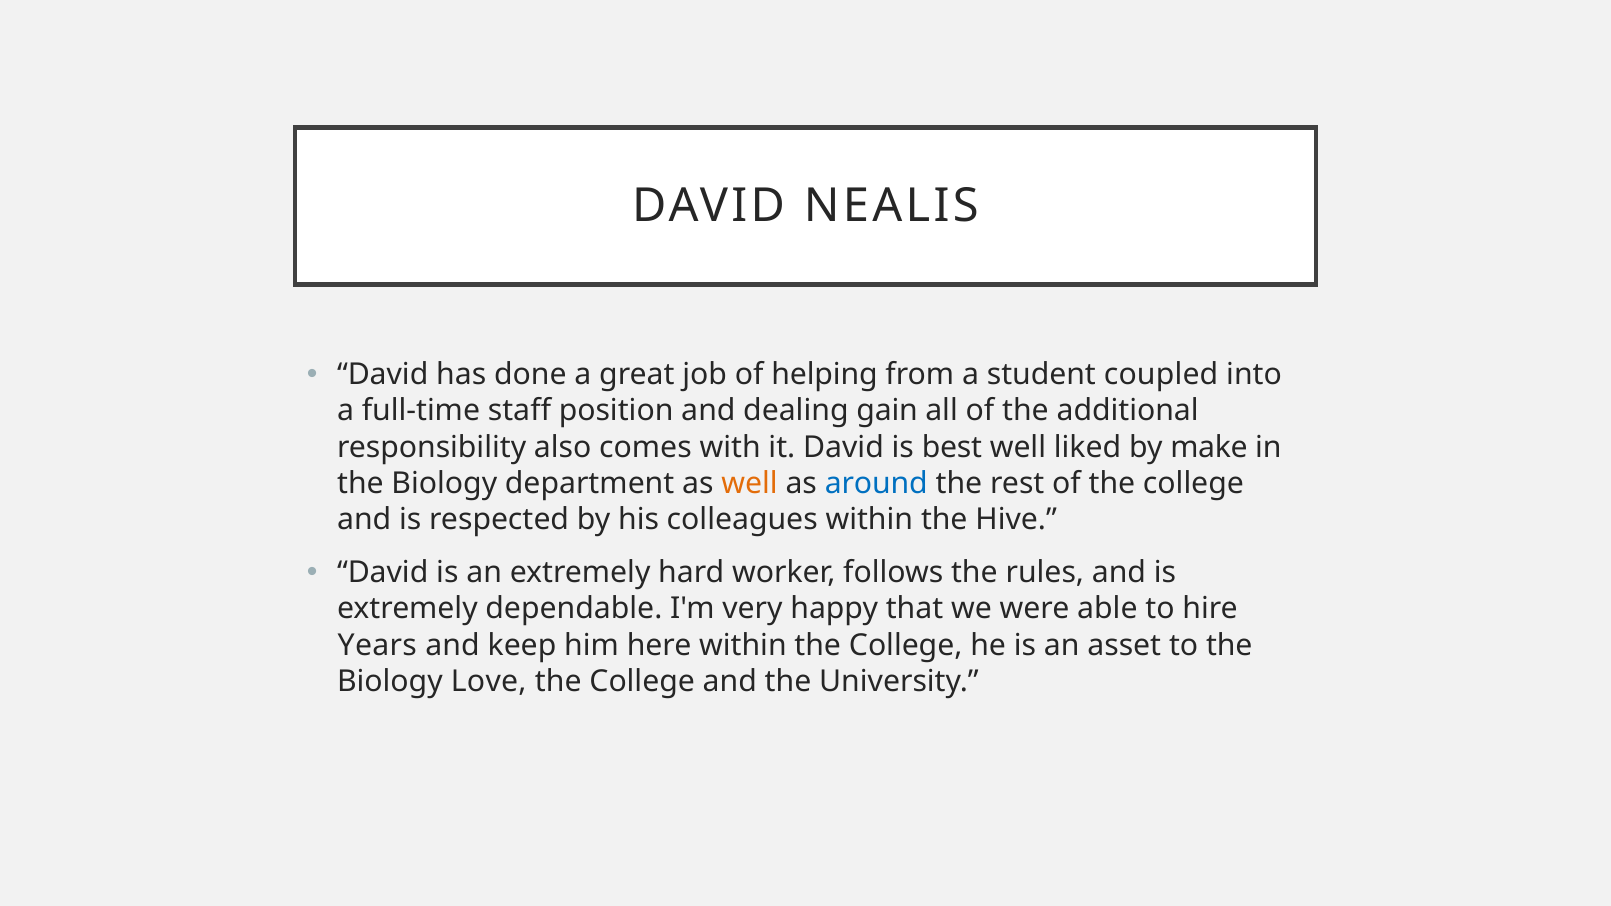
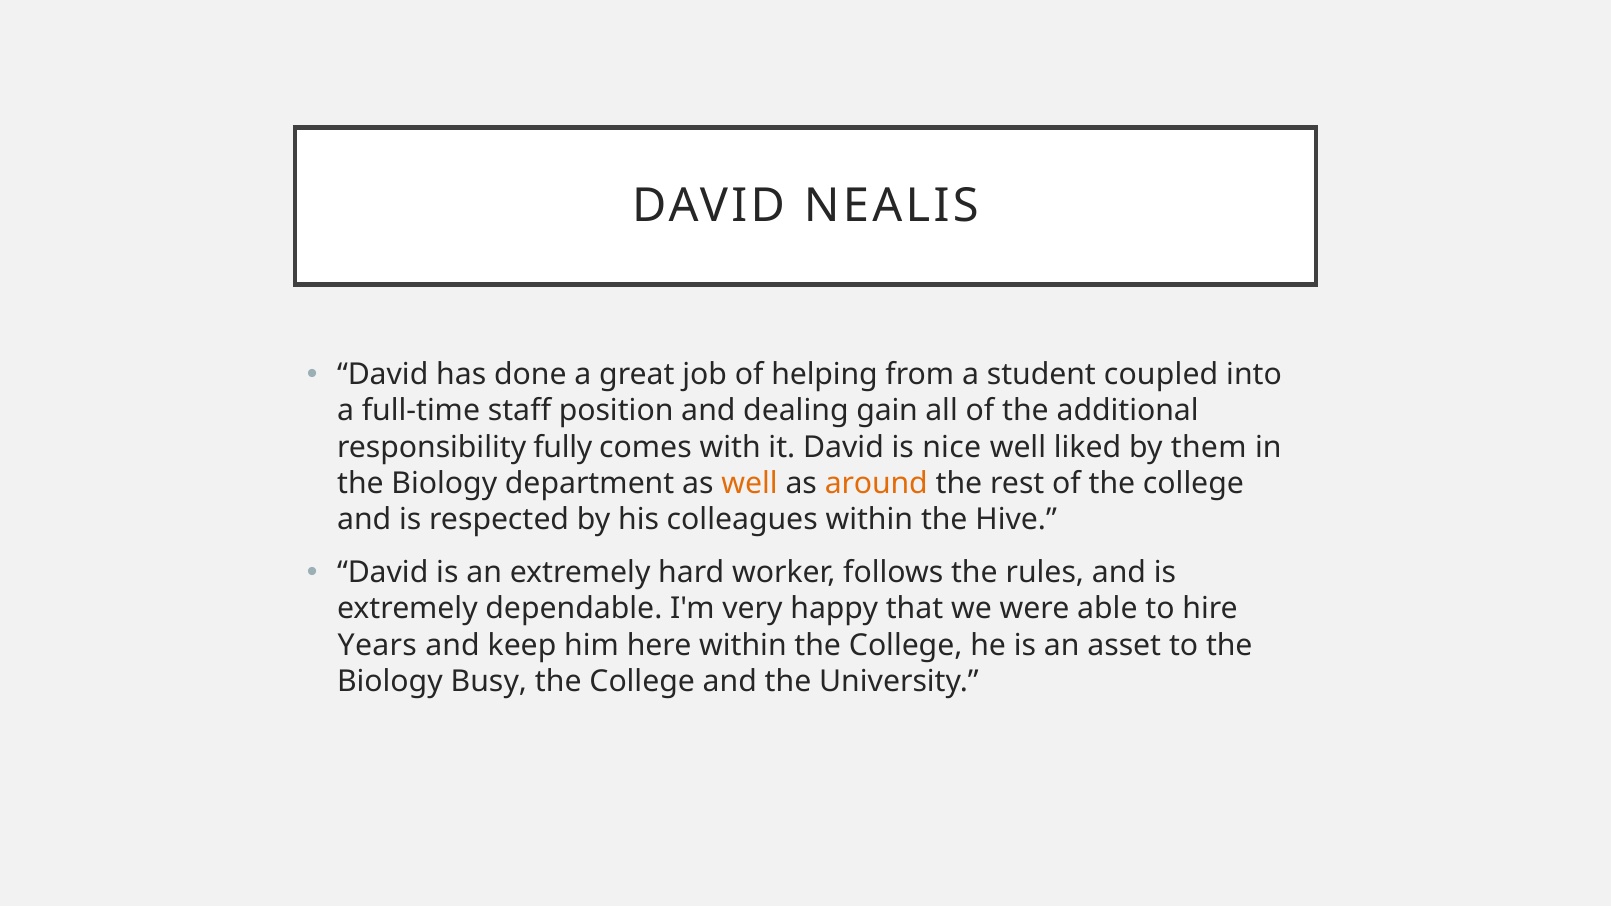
also: also -> fully (563, 447)
best: best -> nice (952, 447)
make: make -> them (1209, 447)
around colour: blue -> orange (876, 484)
Love: Love -> Busy (489, 682)
